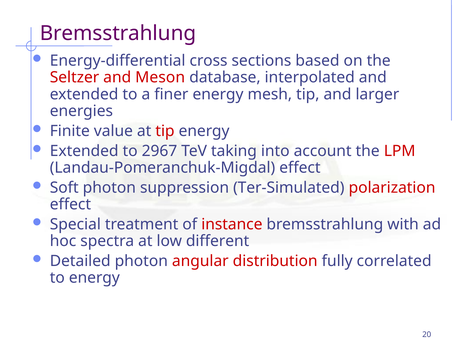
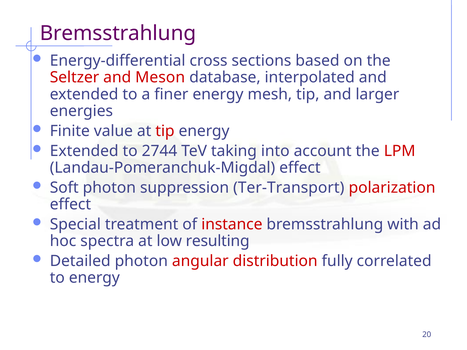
2967: 2967 -> 2744 (159, 151)
Ter-Simulated: Ter-Simulated -> Ter-Transport (289, 188)
different: different -> resulting (218, 241)
